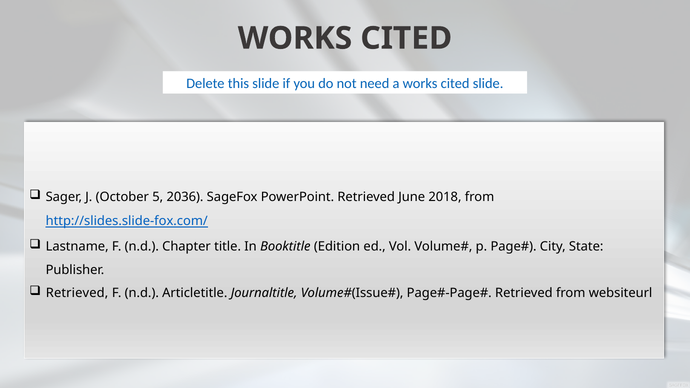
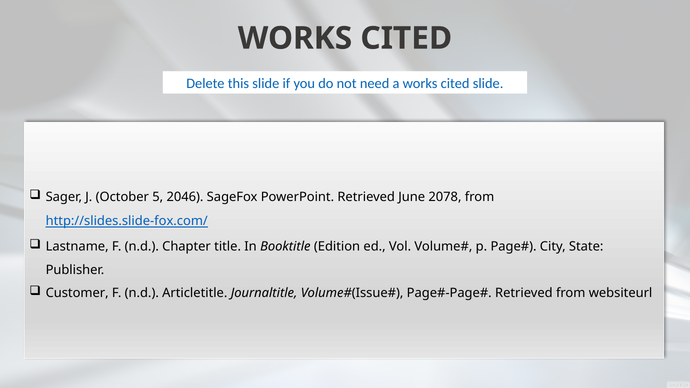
2036: 2036 -> 2046 (185, 197)
2018: 2018 -> 2078 (445, 197)
Retrieved: Retrieved -> Customer (77, 293)
